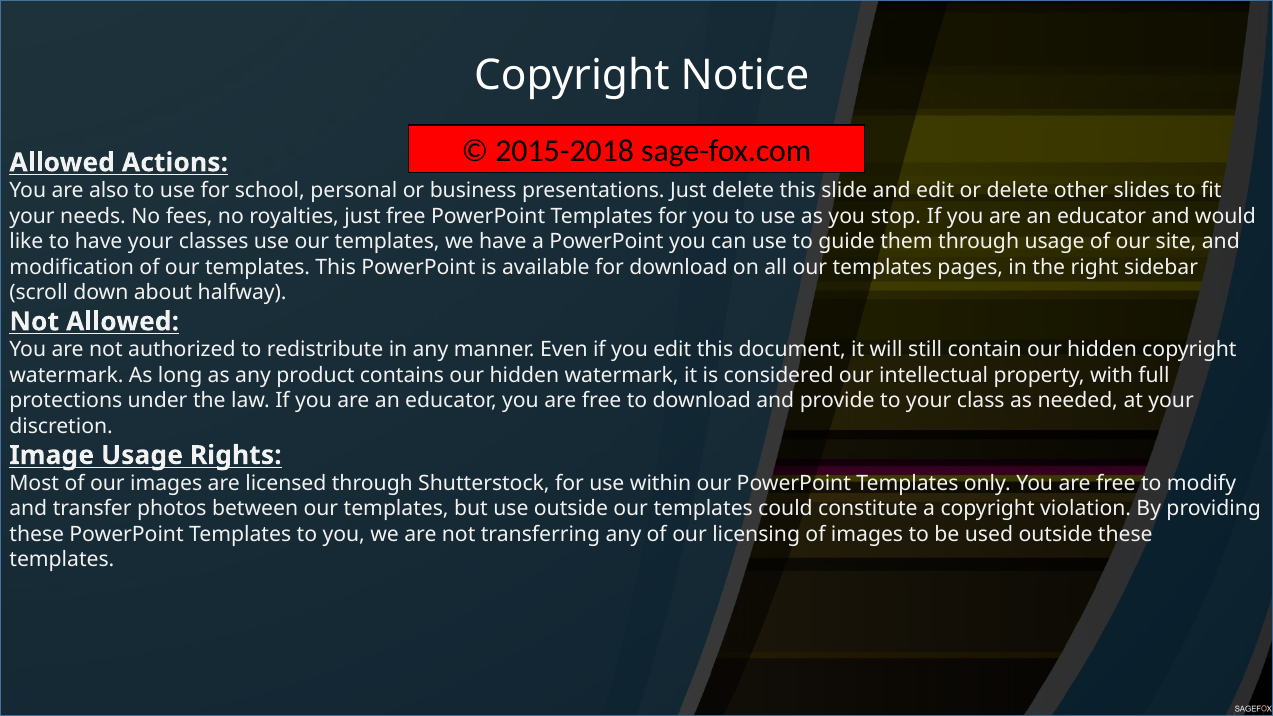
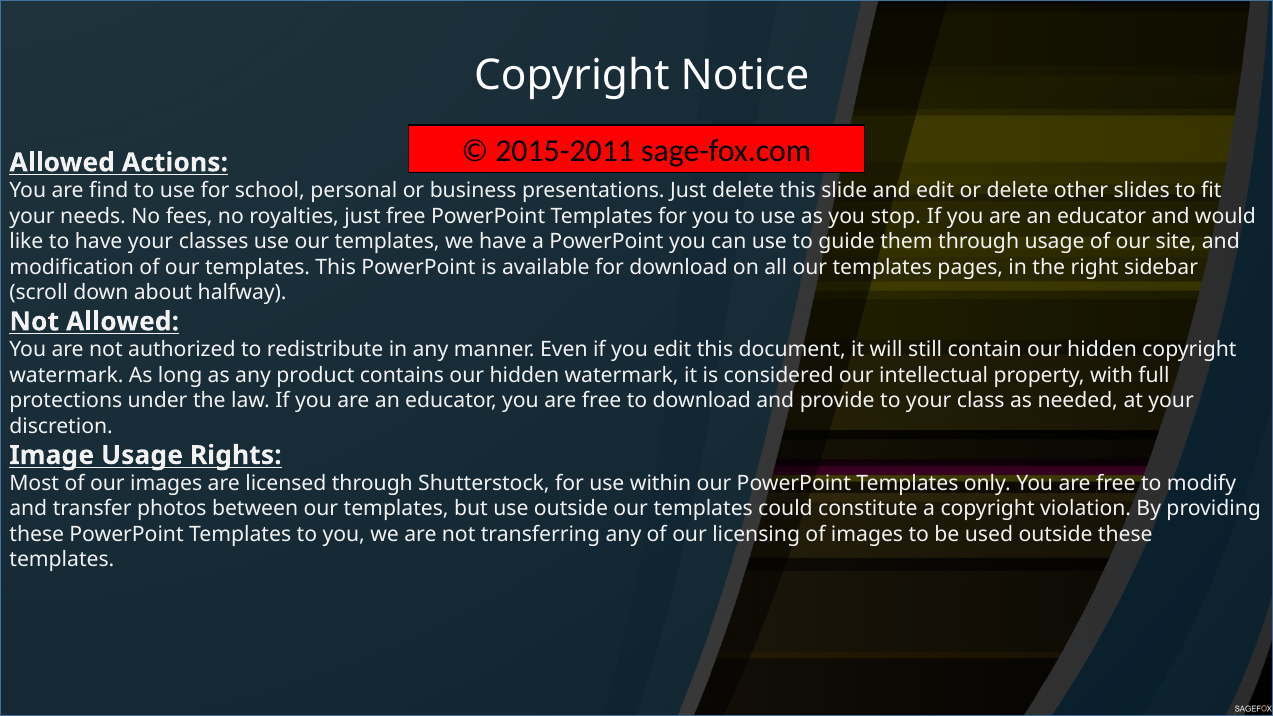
2015-2018: 2015-2018 -> 2015-2011 (565, 151)
also: also -> find (109, 191)
